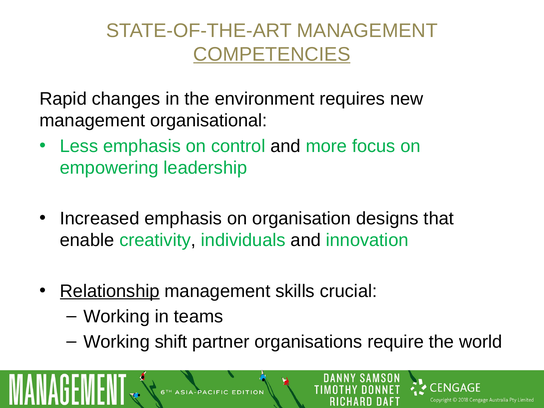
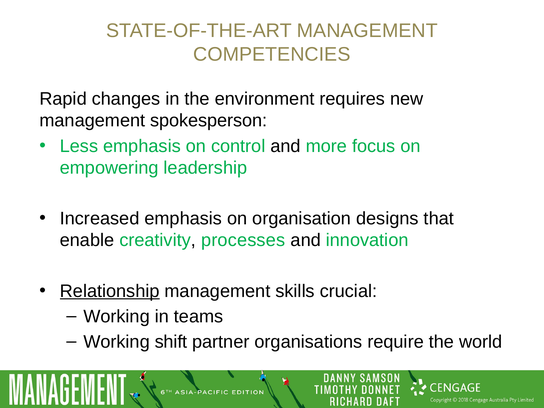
COMPETENCIES underline: present -> none (272, 54)
organisational: organisational -> spokesperson (209, 121)
individuals: individuals -> processes (243, 240)
